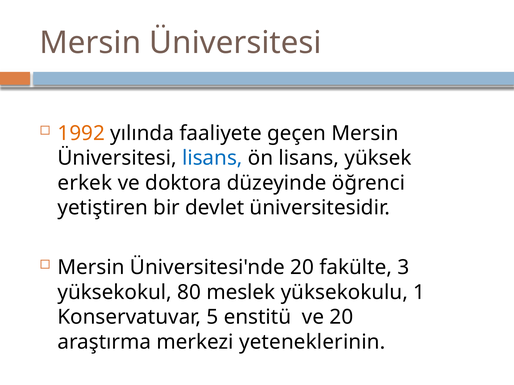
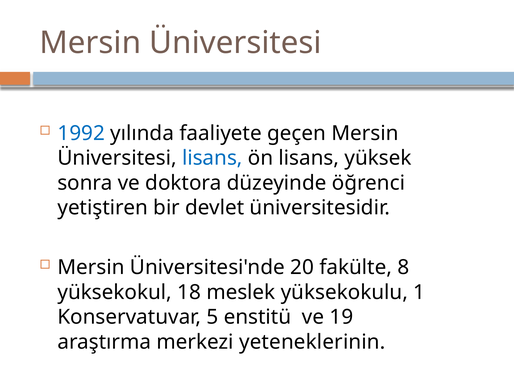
1992 colour: orange -> blue (81, 133)
erkek: erkek -> sonra (85, 183)
3: 3 -> 8 (403, 268)
80: 80 -> 18 (189, 293)
ve 20: 20 -> 19 (341, 318)
